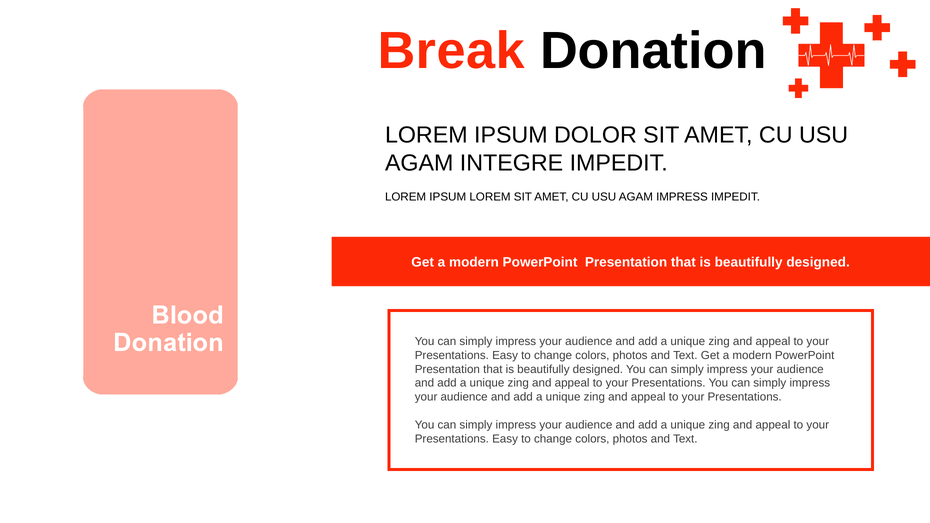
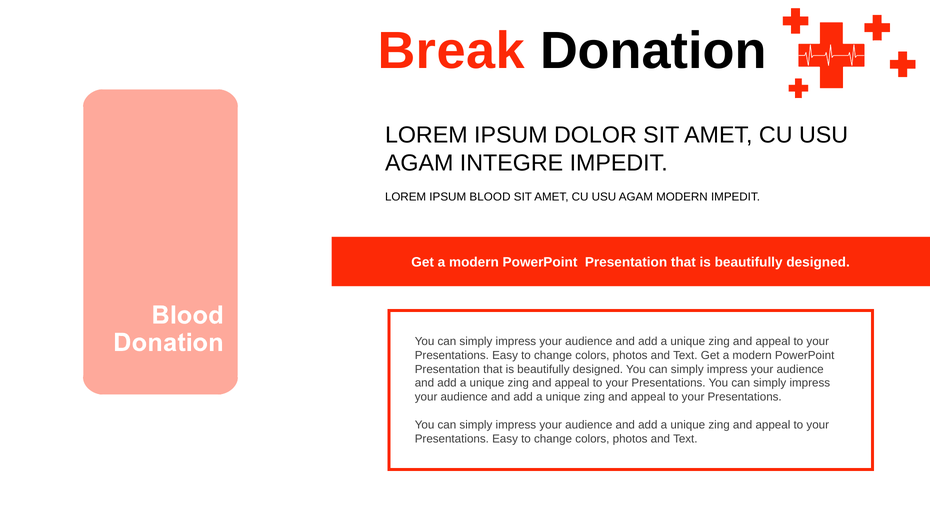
IPSUM LOREM: LOREM -> BLOOD (490, 197)
AGAM IMPRESS: IMPRESS -> MODERN (682, 197)
